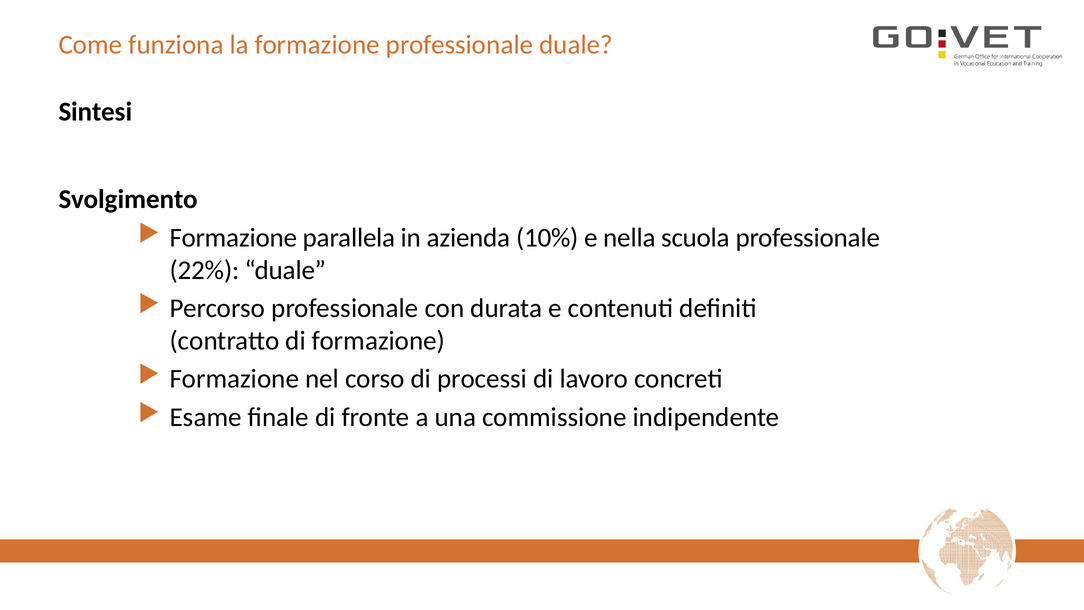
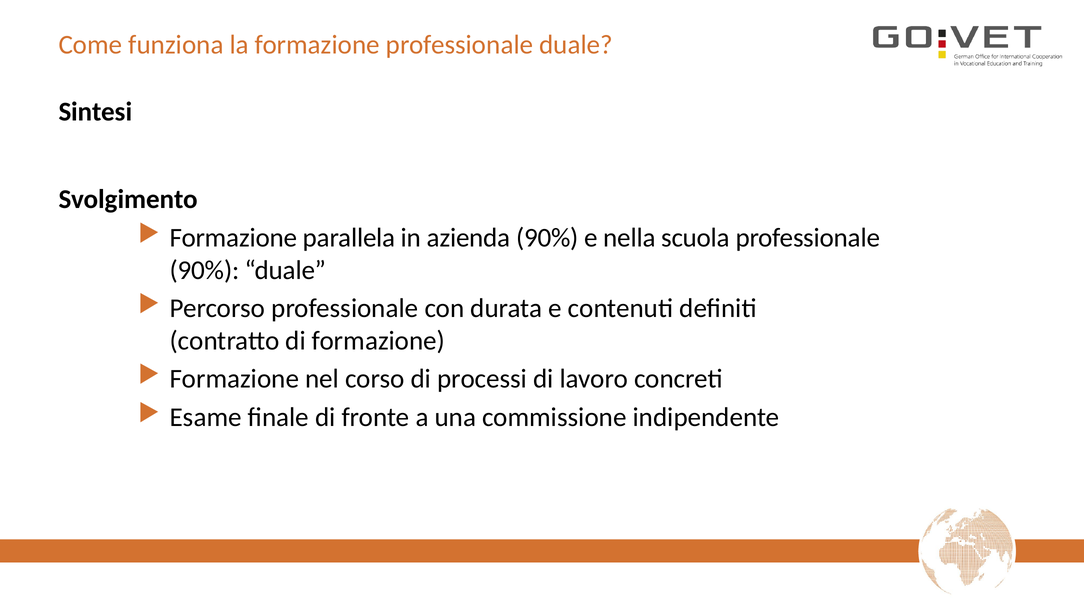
azienda 10%: 10% -> 90% (547, 238)
22%: 22% -> 90% (205, 270)
